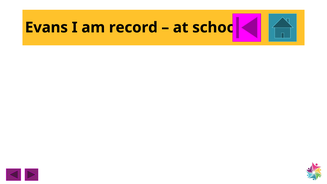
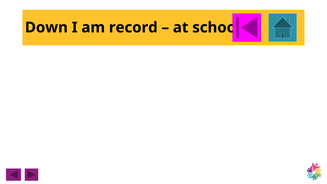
Evans: Evans -> Down (46, 27)
